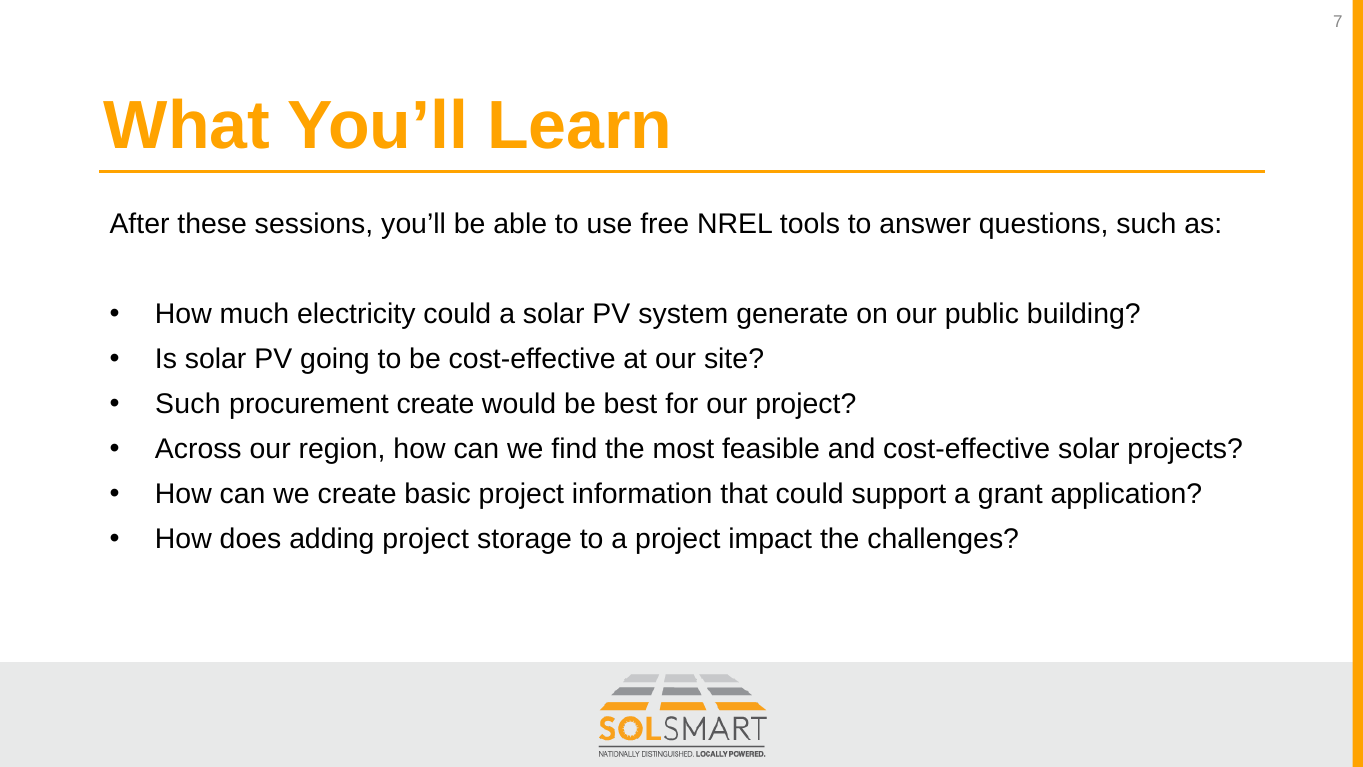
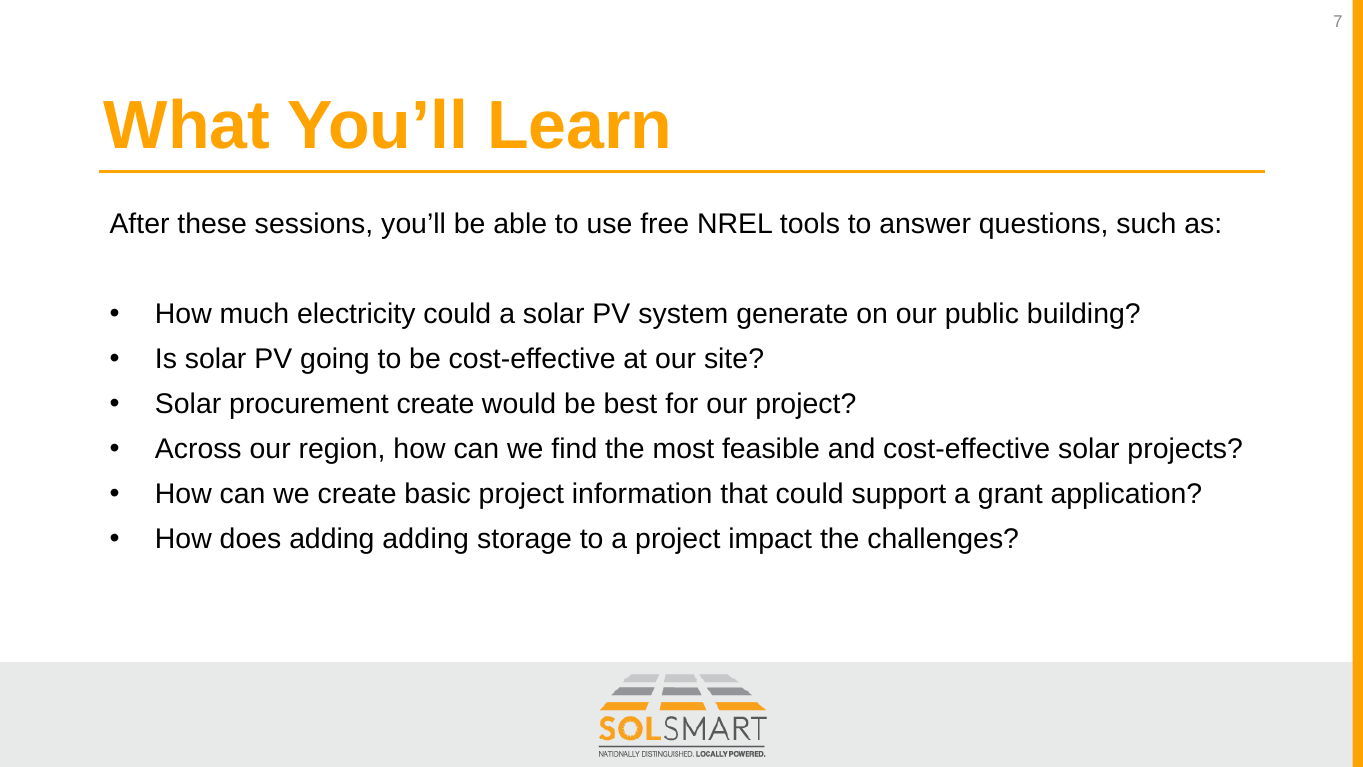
Such: Such -> Solar (188, 404)
adding project: project -> adding (426, 539)
